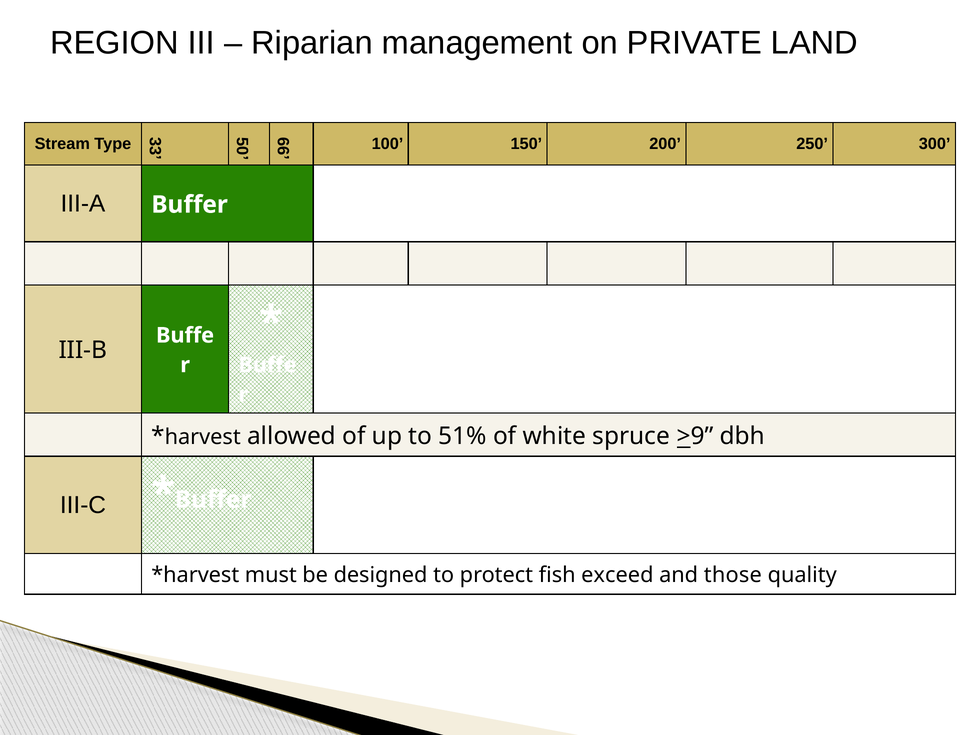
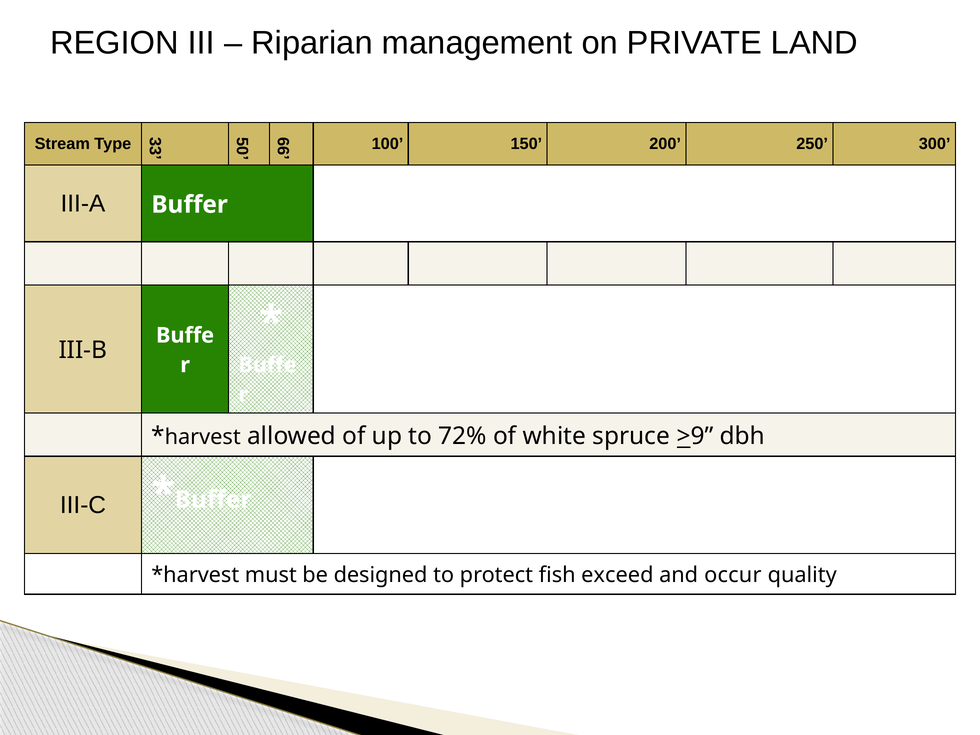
51%: 51% -> 72% (463, 436)
those: those -> occur (733, 575)
